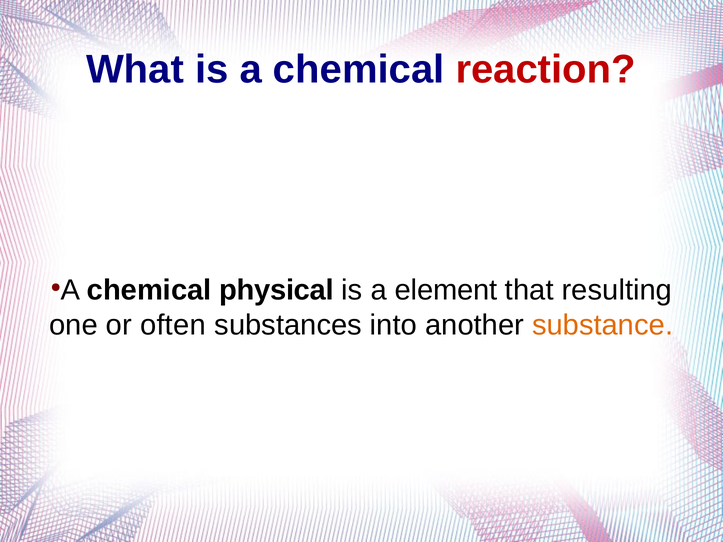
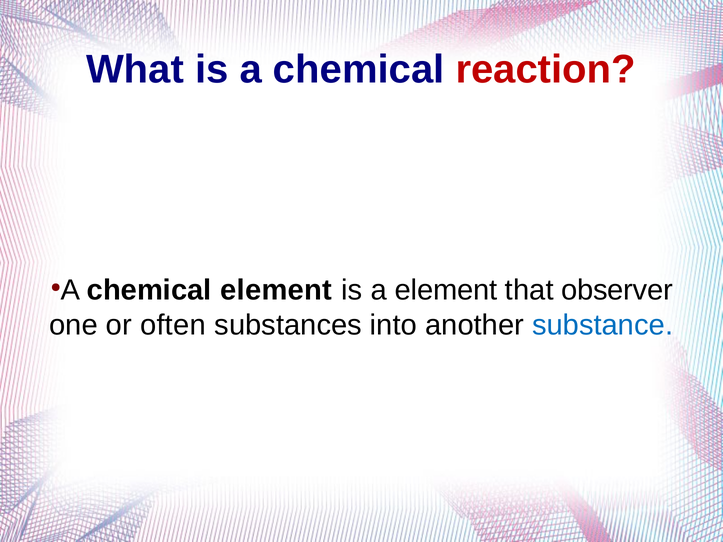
chemical physical: physical -> element (276, 290)
resulting: resulting -> observer (617, 290)
substance colour: orange -> blue (603, 325)
